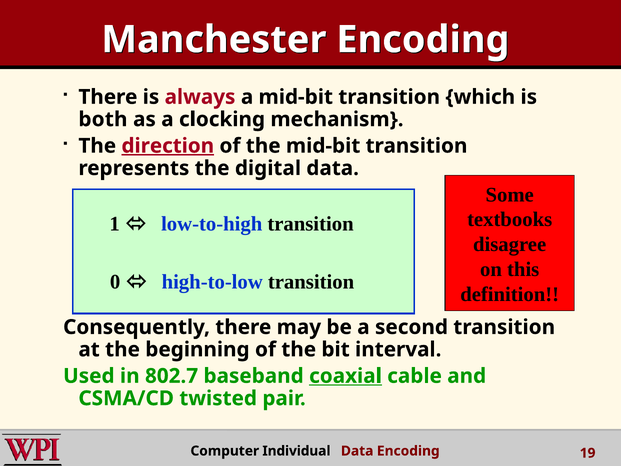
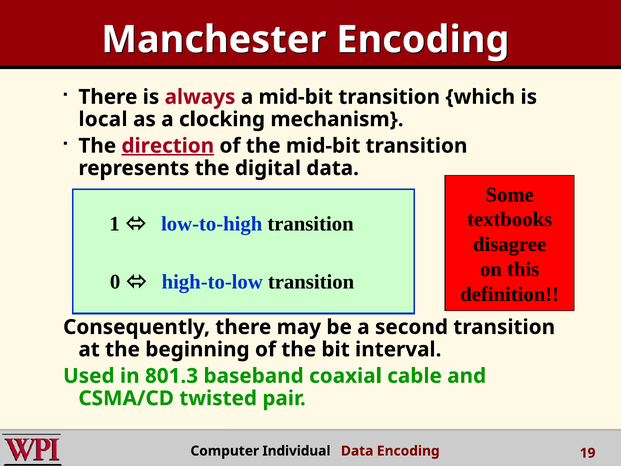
both: both -> local (103, 119)
802.7: 802.7 -> 801.3 (172, 376)
coaxial underline: present -> none (345, 376)
